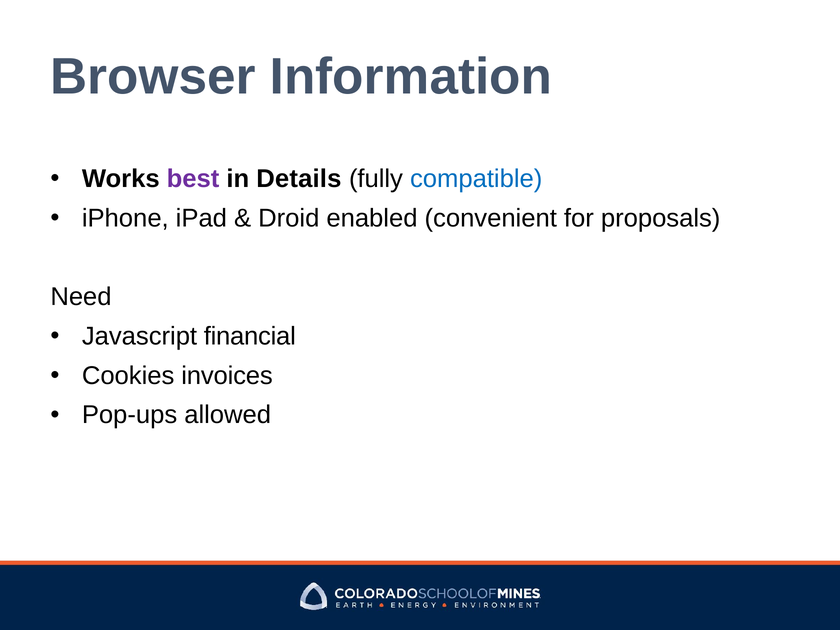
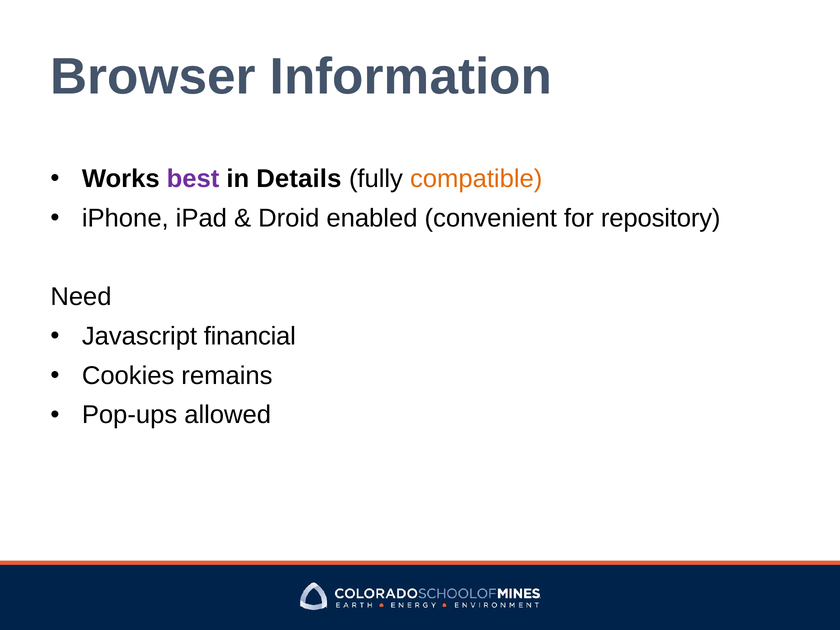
compatible colour: blue -> orange (476, 179)
proposals: proposals -> repository (661, 218)
invoices: invoices -> remains (227, 376)
